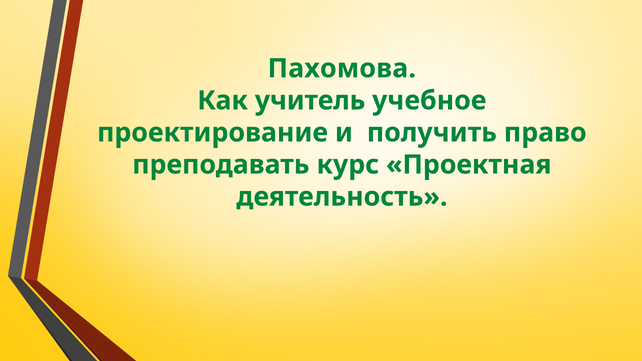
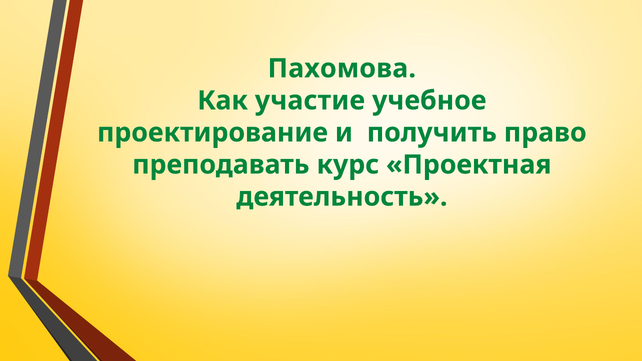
учитель: учитель -> участие (310, 101)
